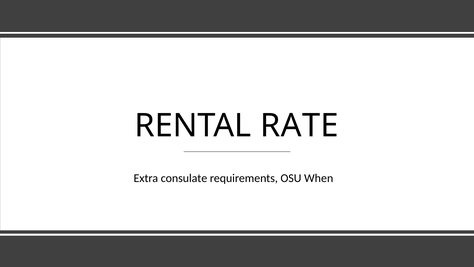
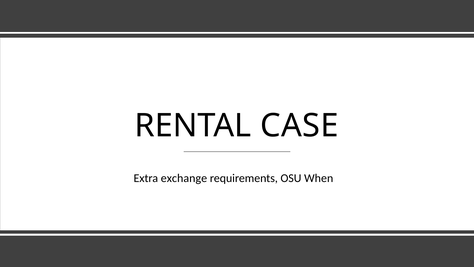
RATE: RATE -> CASE (299, 126)
consulate: consulate -> exchange (184, 178)
